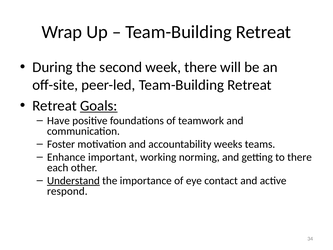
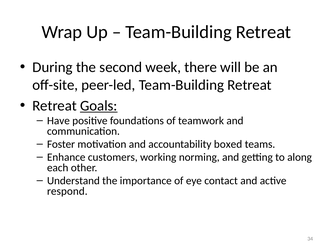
weeks: weeks -> boxed (228, 144)
important: important -> customers (113, 157)
to there: there -> along (300, 157)
Understand underline: present -> none (73, 180)
